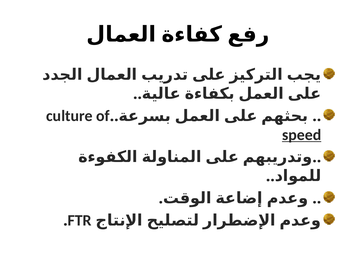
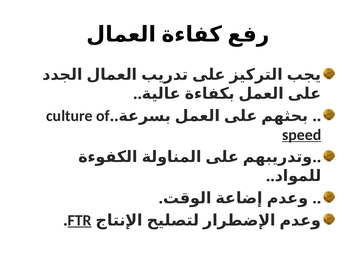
FTR underline: none -> present (80, 220)
